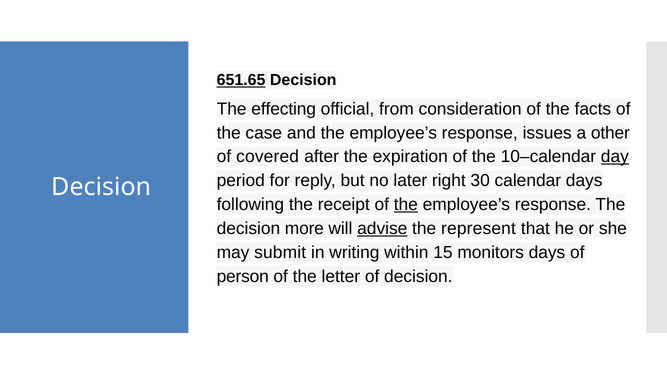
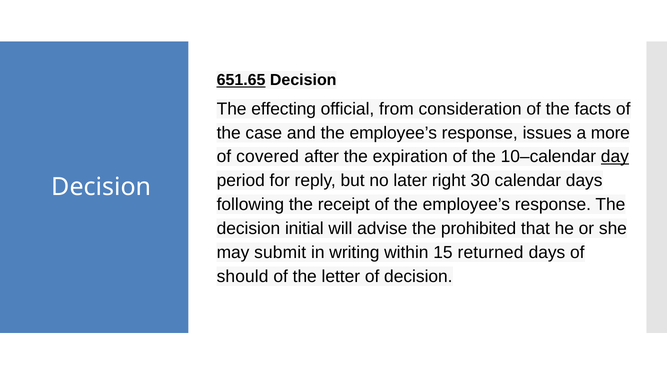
other: other -> more (610, 133)
the underline: present -> none (406, 205)
more: more -> initial (304, 229)
advise underline: present -> none (382, 229)
represent: represent -> prohibited (479, 229)
monitors: monitors -> returned (491, 253)
person: person -> should (243, 276)
